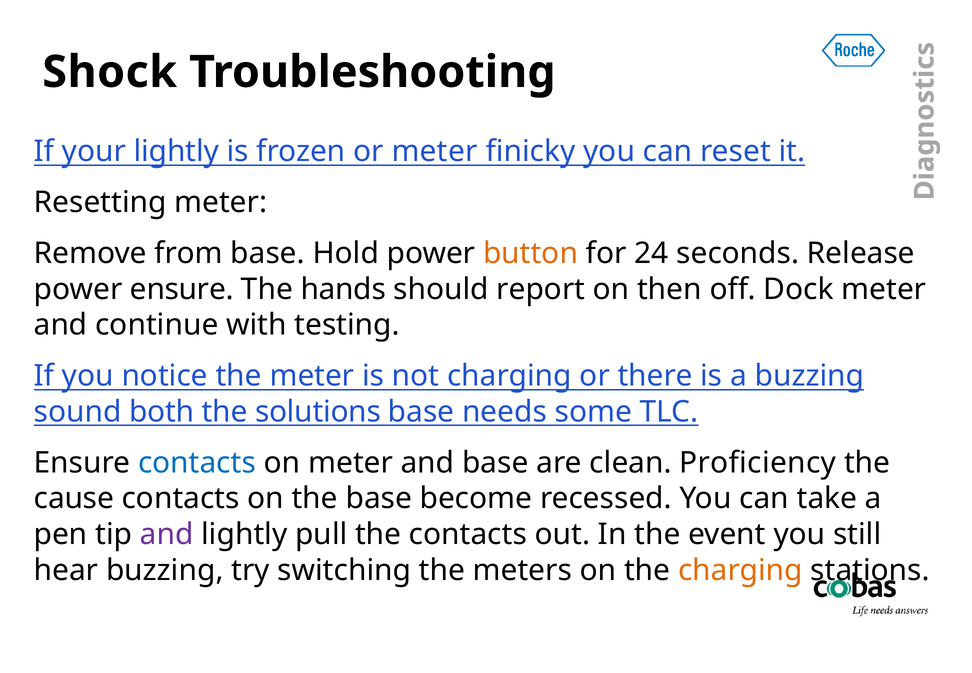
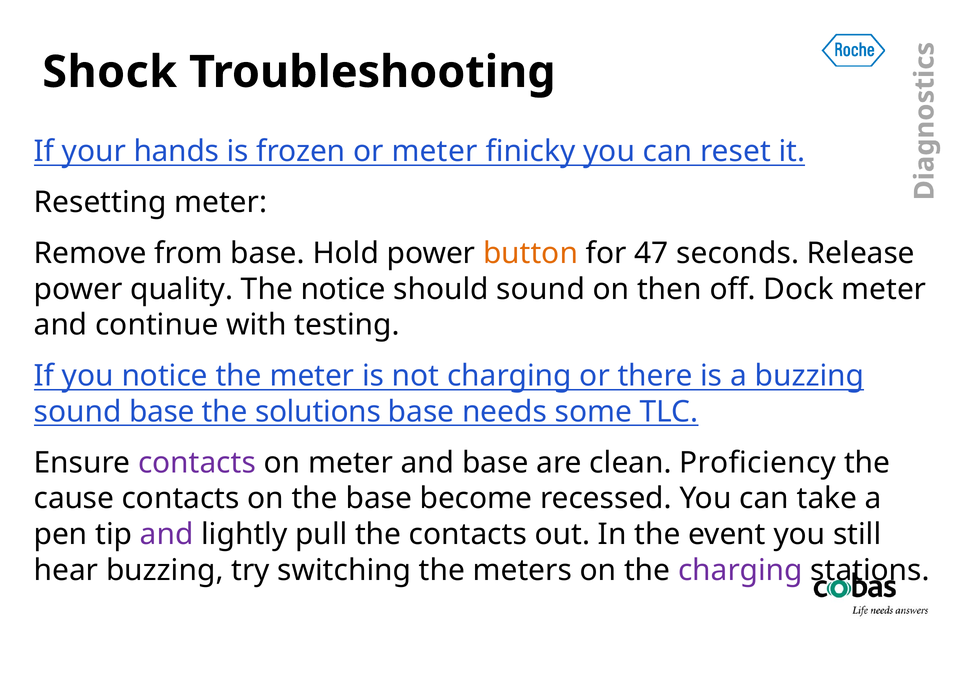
your lightly: lightly -> hands (176, 152)
24: 24 -> 47 (651, 253)
power ensure: ensure -> quality (182, 289)
The hands: hands -> notice (343, 289)
should report: report -> sound (541, 289)
sound both: both -> base (162, 412)
contacts colour: blue -> purple (197, 463)
charging colour: orange -> purple (740, 570)
